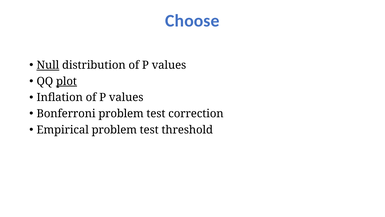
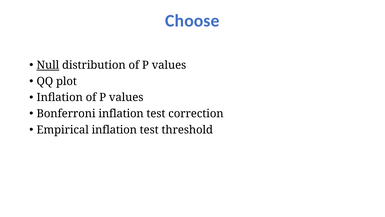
plot underline: present -> none (66, 81)
Bonferroni problem: problem -> inflation (121, 113)
Empirical problem: problem -> inflation (114, 130)
